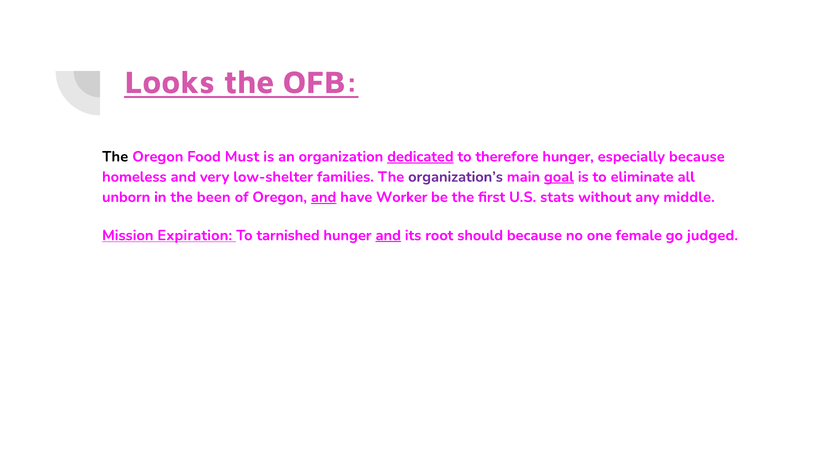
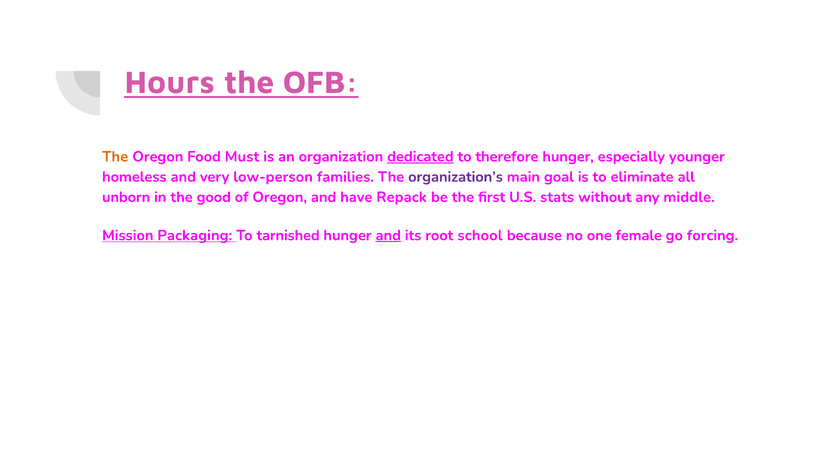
Looks: Looks -> Hours (170, 83)
The colour: black -> orange (115, 157)
especially because: because -> younger (697, 157)
low-shelter: low-shelter -> low-person (273, 177)
goal underline: present -> none (559, 177)
been: been -> good (214, 197)
and underline: present -> none (324, 197)
Worker: Worker -> Repack (402, 197)
Expiration: Expiration -> Packaging (195, 236)
should: should -> school (480, 236)
judged: judged -> forcing (713, 236)
